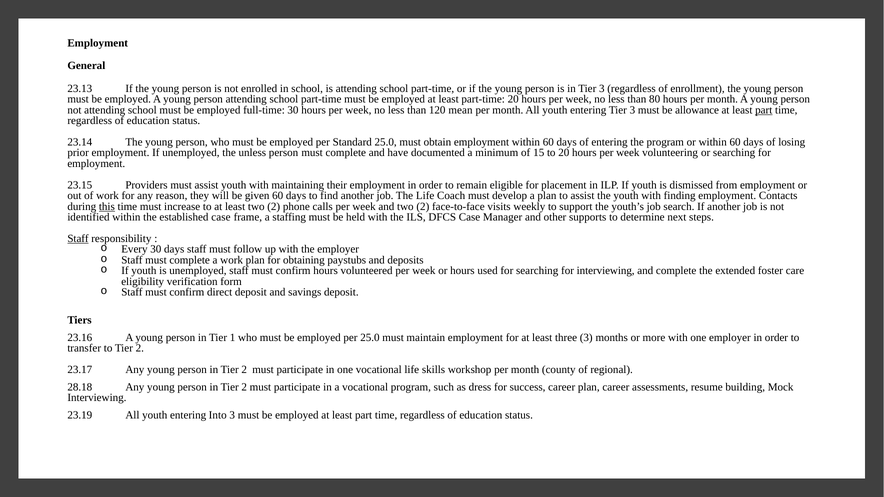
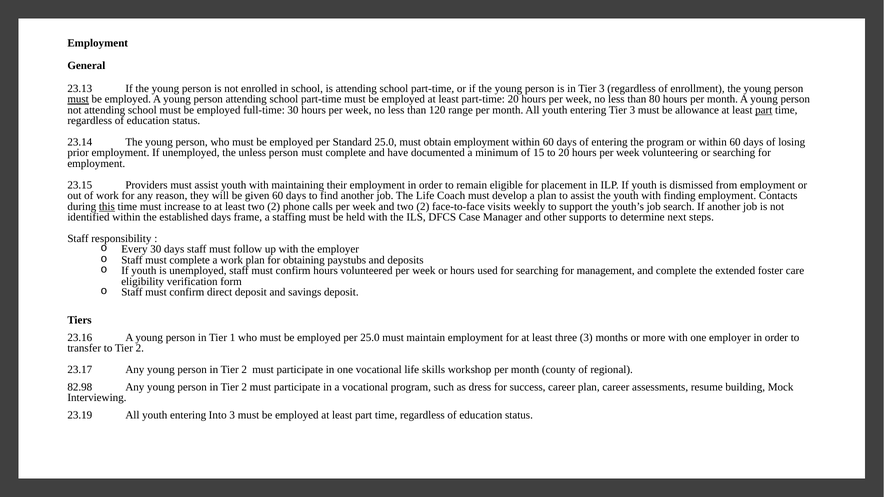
must underline: none -> present (78, 99)
mean: mean -> range (461, 110)
established case: case -> days (221, 217)
Staff underline: present -> none (78, 239)
for interviewing: interviewing -> management (606, 271)
28.18: 28.18 -> 82.98 (80, 387)
